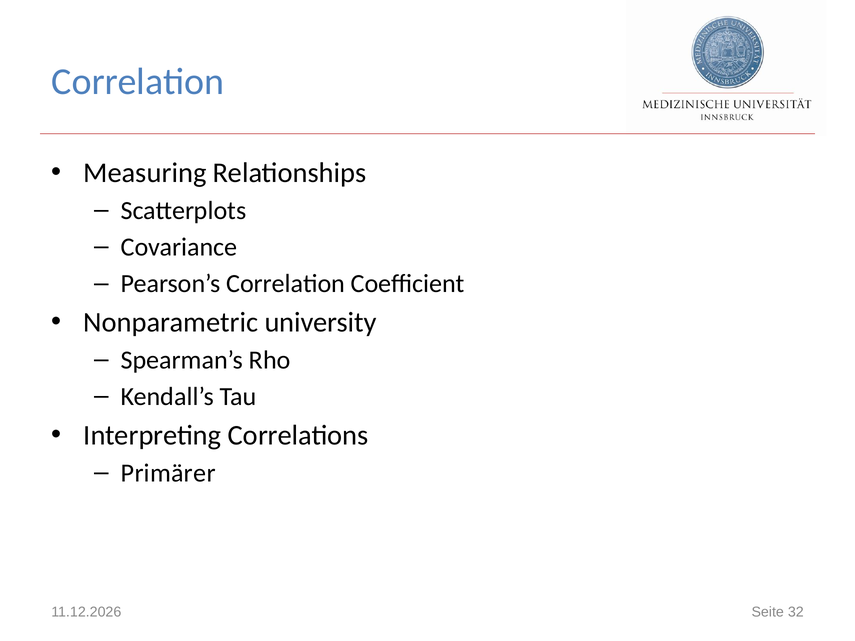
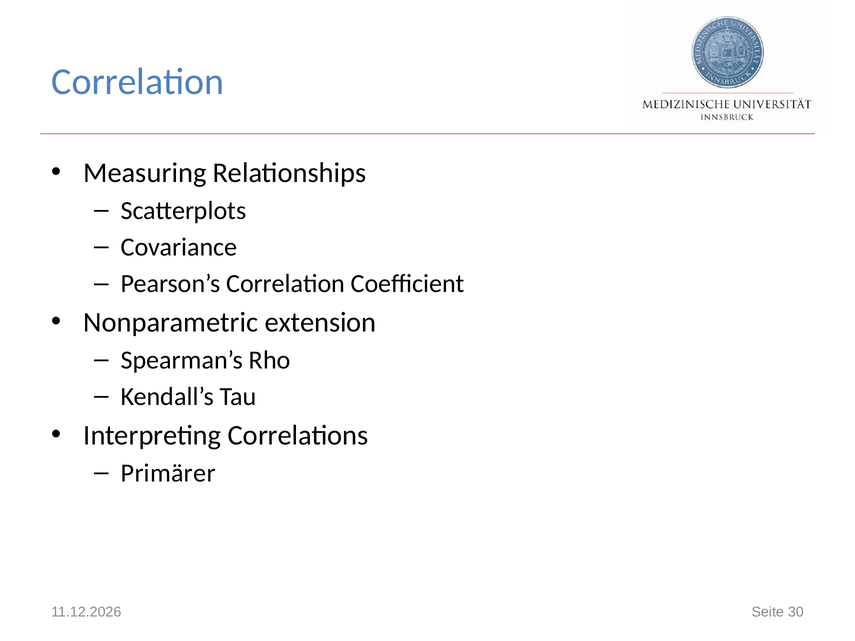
university: university -> extension (320, 323)
32: 32 -> 30 (796, 612)
